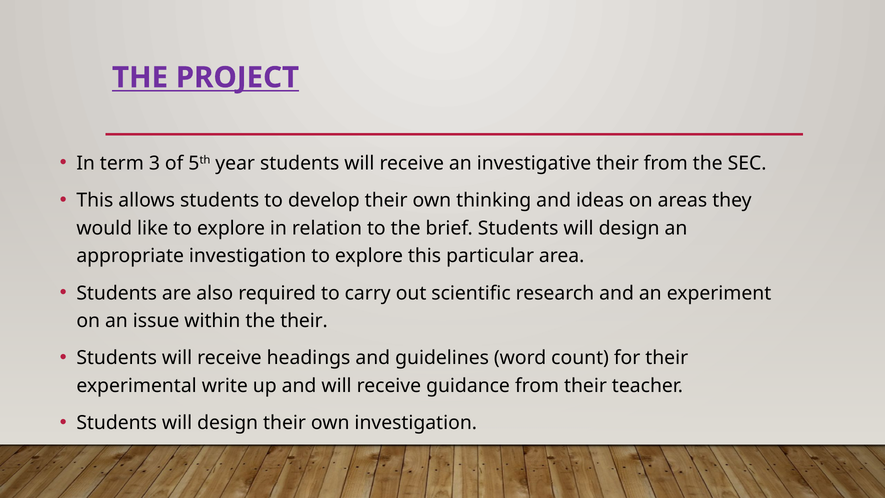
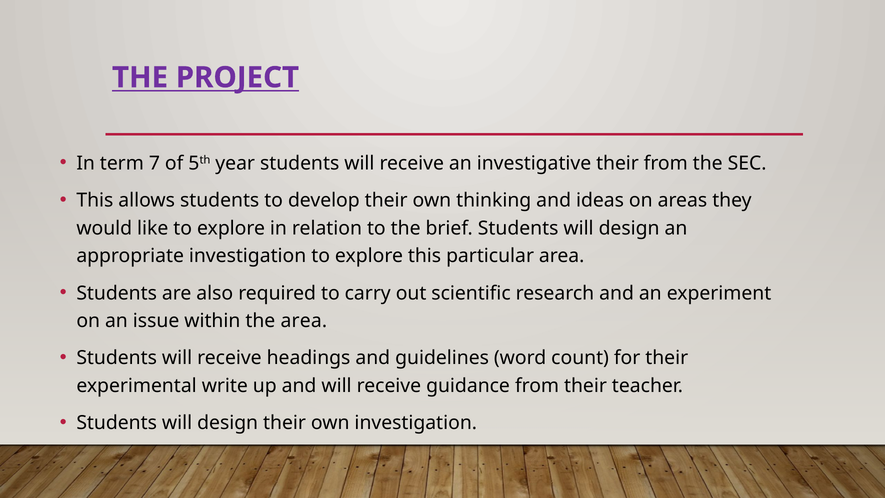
3: 3 -> 7 (154, 163)
the their: their -> area (304, 321)
